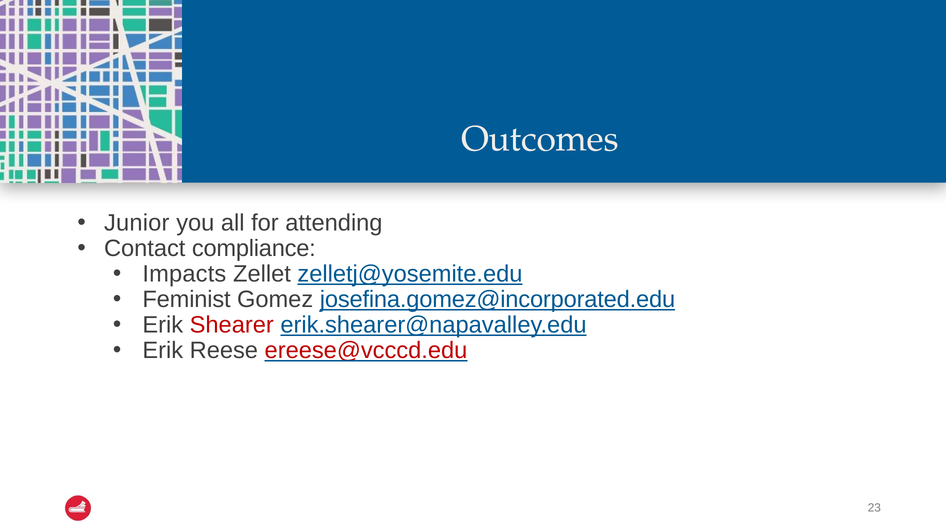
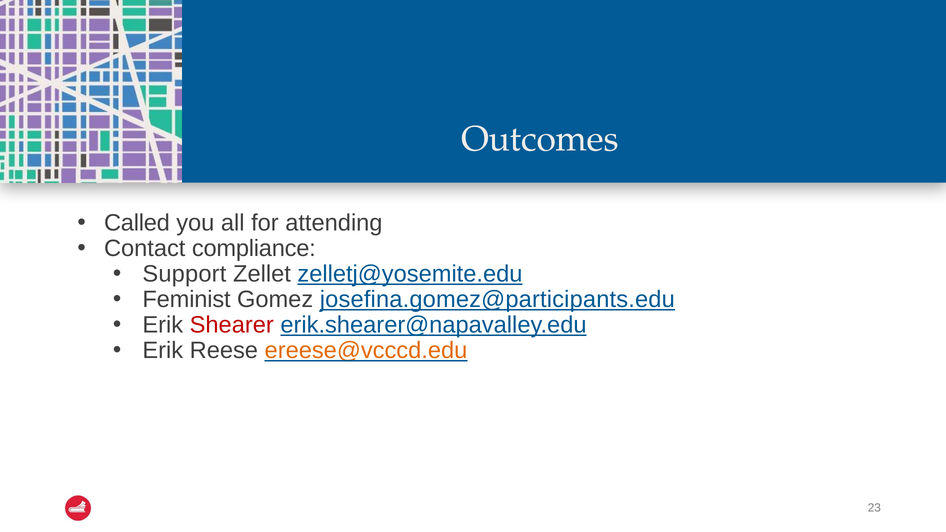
Junior: Junior -> Called (137, 223)
Impacts: Impacts -> Support (184, 274)
josefina.gomez@incorporated.edu: josefina.gomez@incorporated.edu -> josefina.gomez@participants.edu (497, 299)
ereese@vcccd.edu colour: red -> orange (366, 350)
